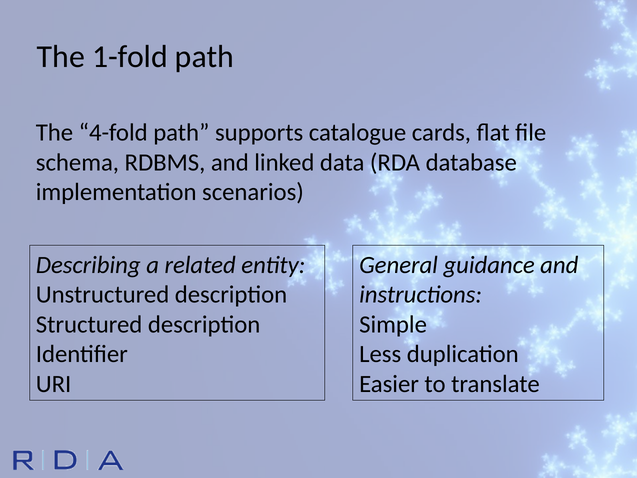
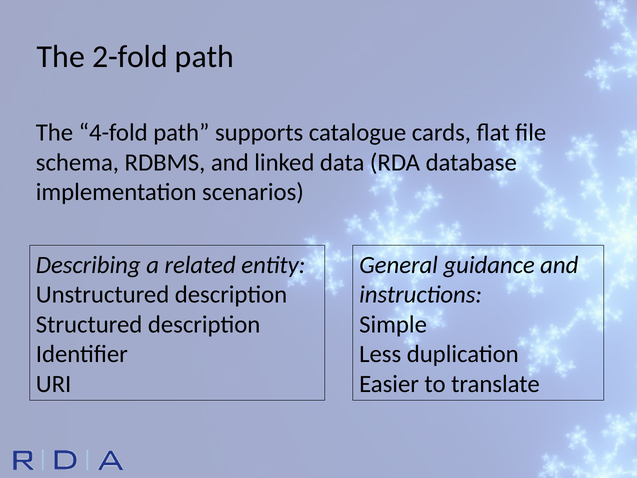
1-fold: 1-fold -> 2-fold (130, 57)
